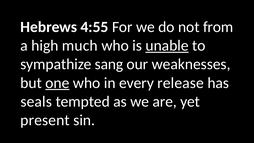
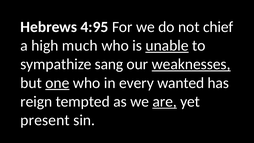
4:55: 4:55 -> 4:95 (94, 27)
from: from -> chief (218, 27)
weaknesses underline: none -> present (191, 64)
release: release -> wanted (181, 83)
seals: seals -> reign (36, 101)
are underline: none -> present (165, 101)
